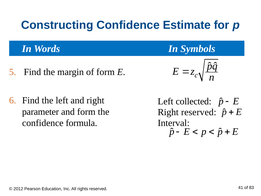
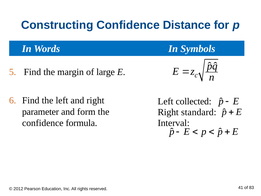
Estimate: Estimate -> Distance (187, 25)
of form: form -> large (106, 72)
Right reserved: reserved -> standard (199, 112)
